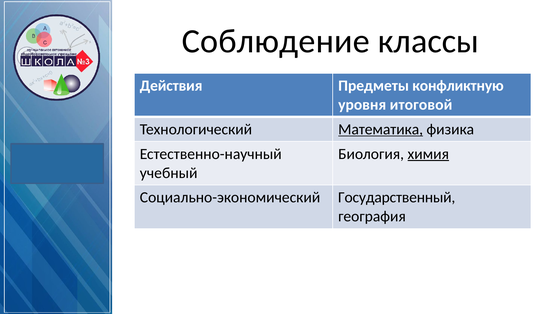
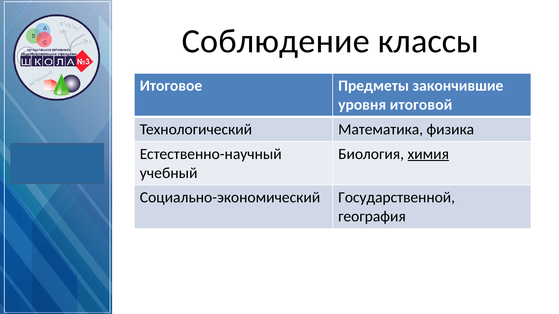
Действия: Действия -> Итоговое (171, 86)
конфликтную: конфликтную -> закончившие (458, 86)
Математика underline: present -> none (381, 129)
Государственный: Государственный -> Государственной (397, 198)
